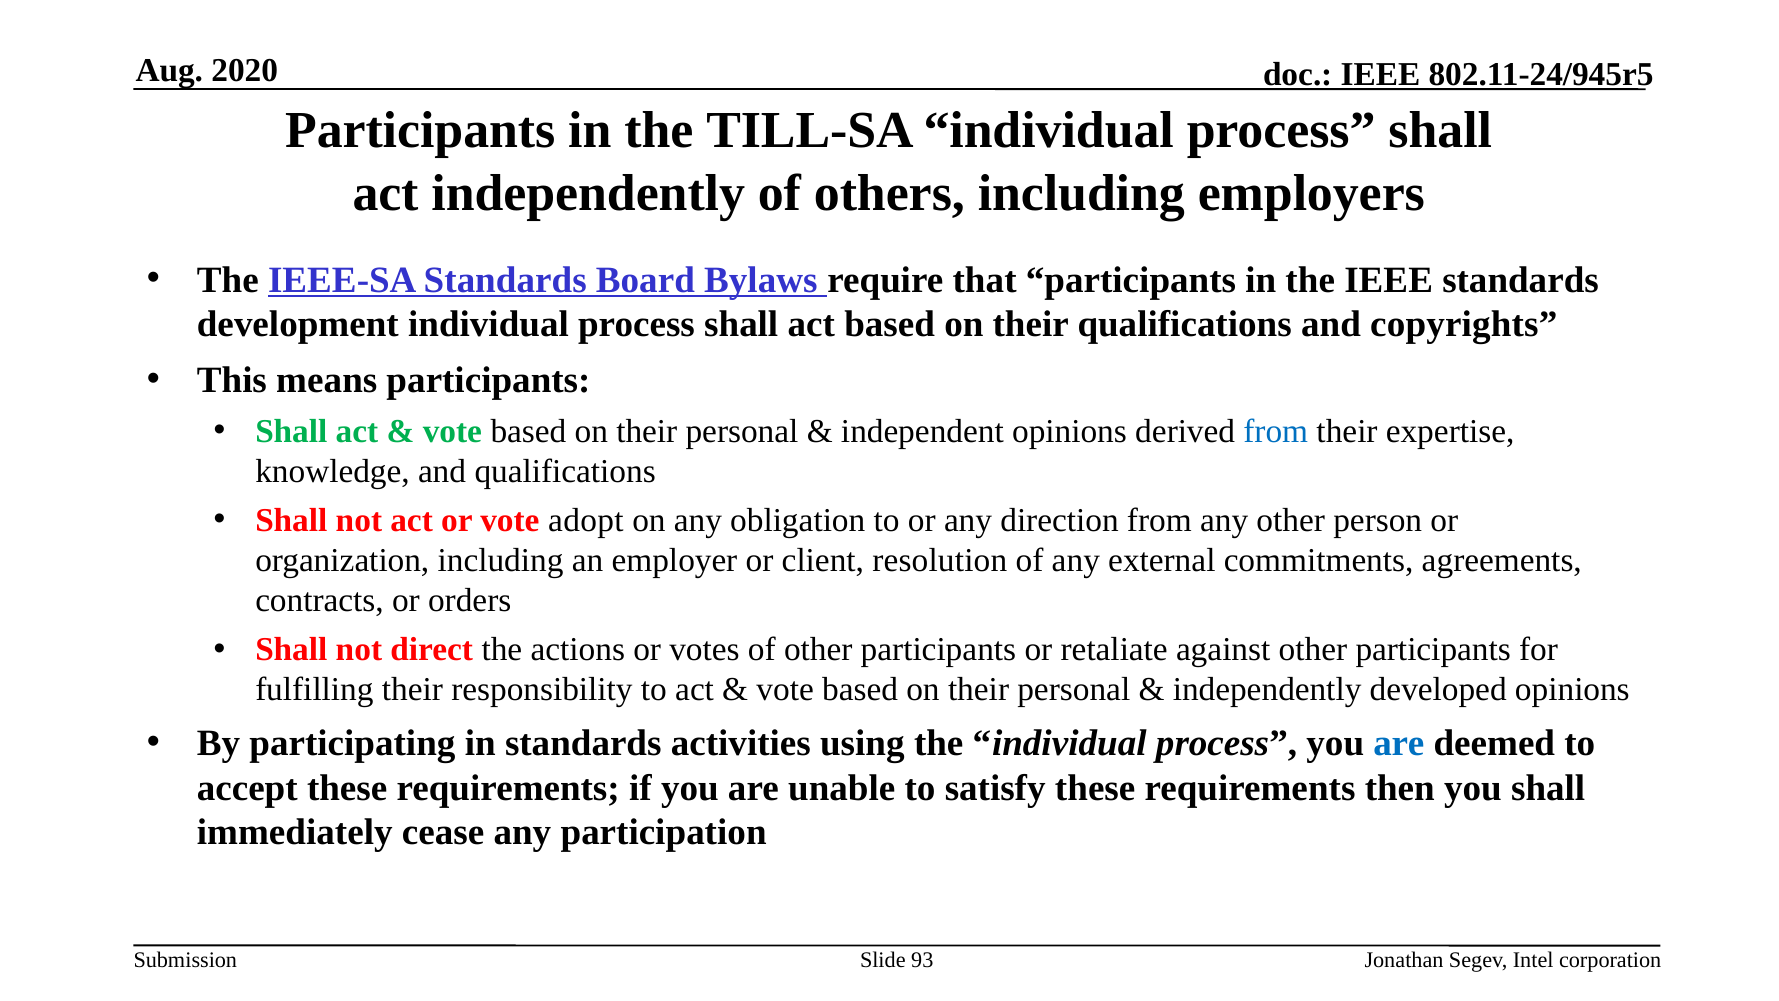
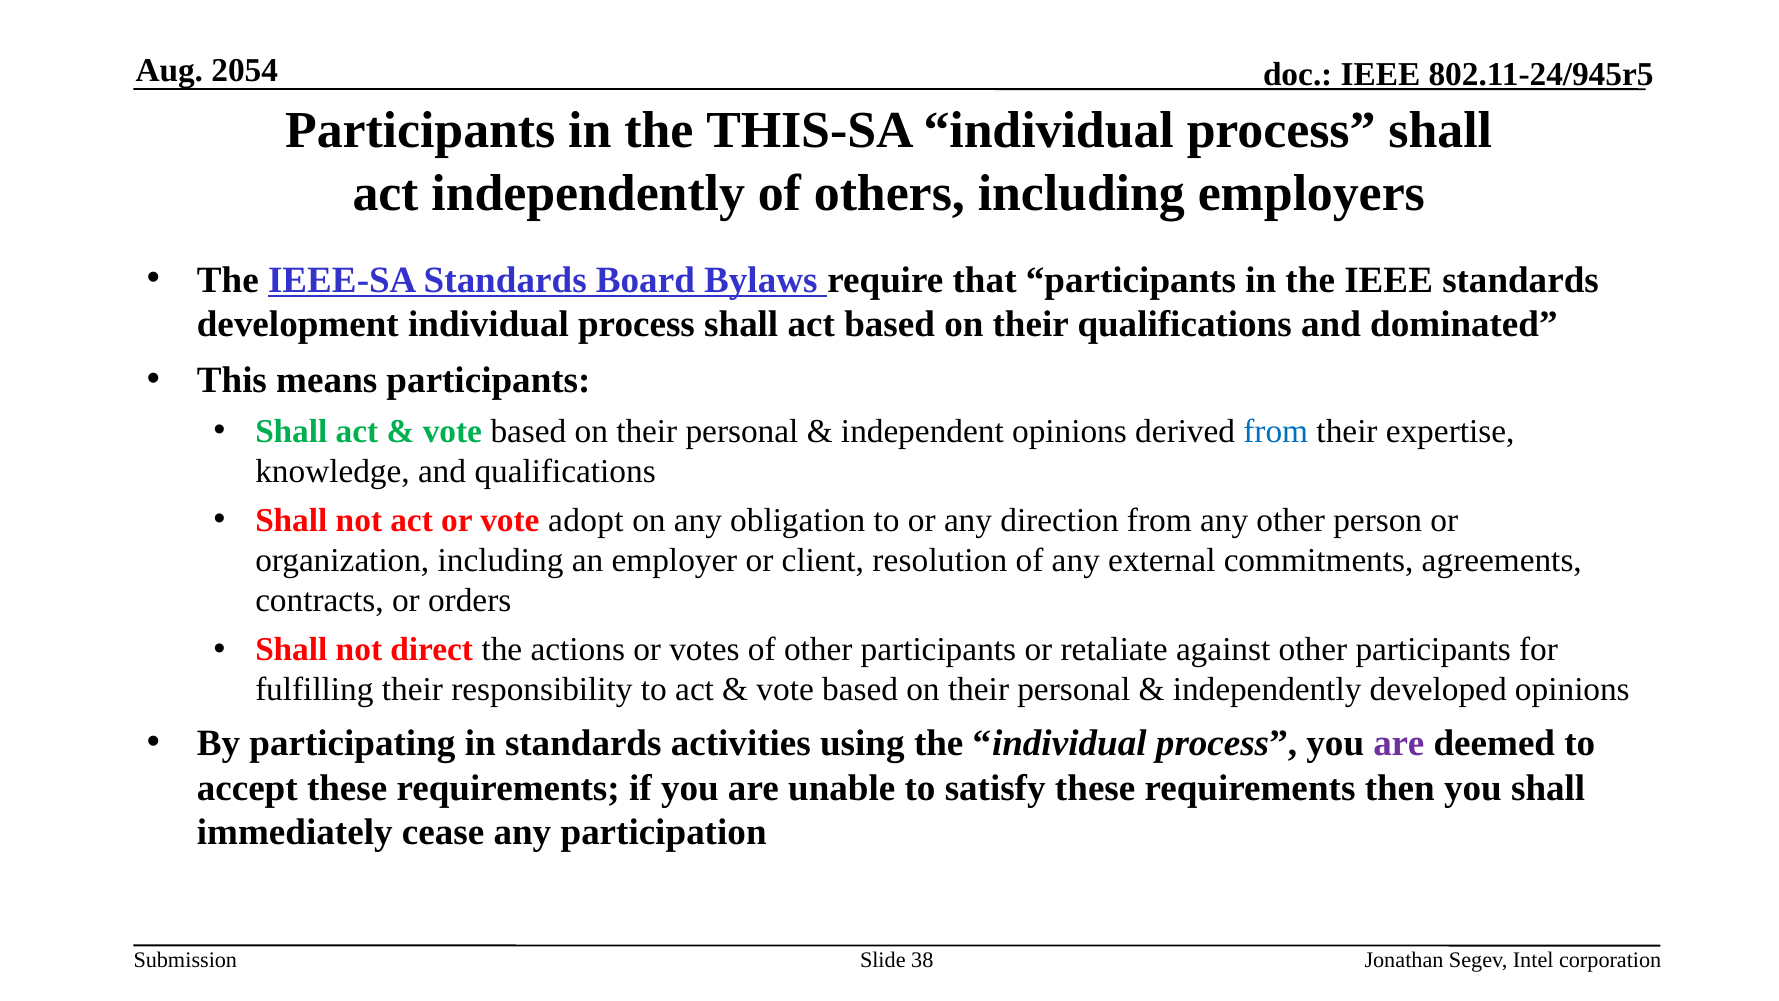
2020: 2020 -> 2054 (245, 71)
TILL-SA: TILL-SA -> THIS-SA (810, 131)
copyrights: copyrights -> dominated (1464, 324)
are colour: blue -> purple (1399, 743)
93: 93 -> 38 (922, 960)
